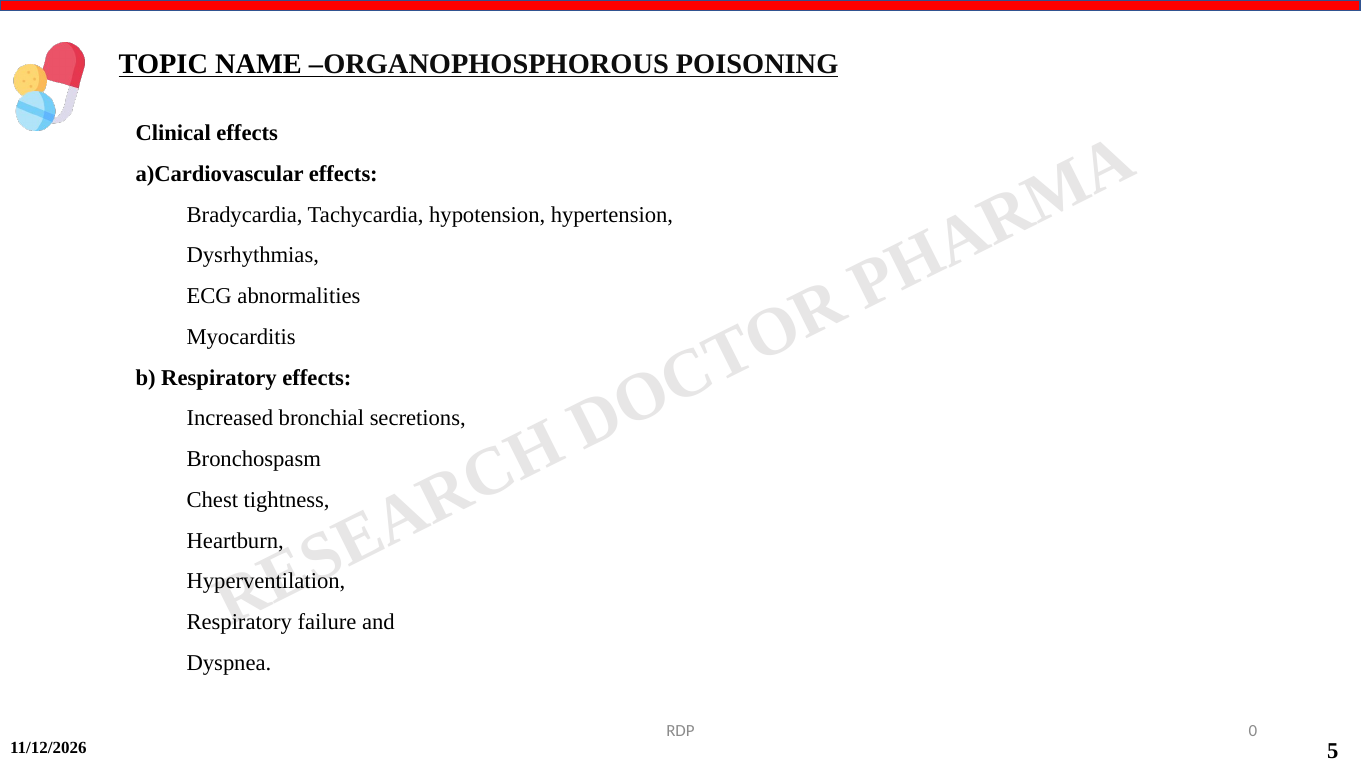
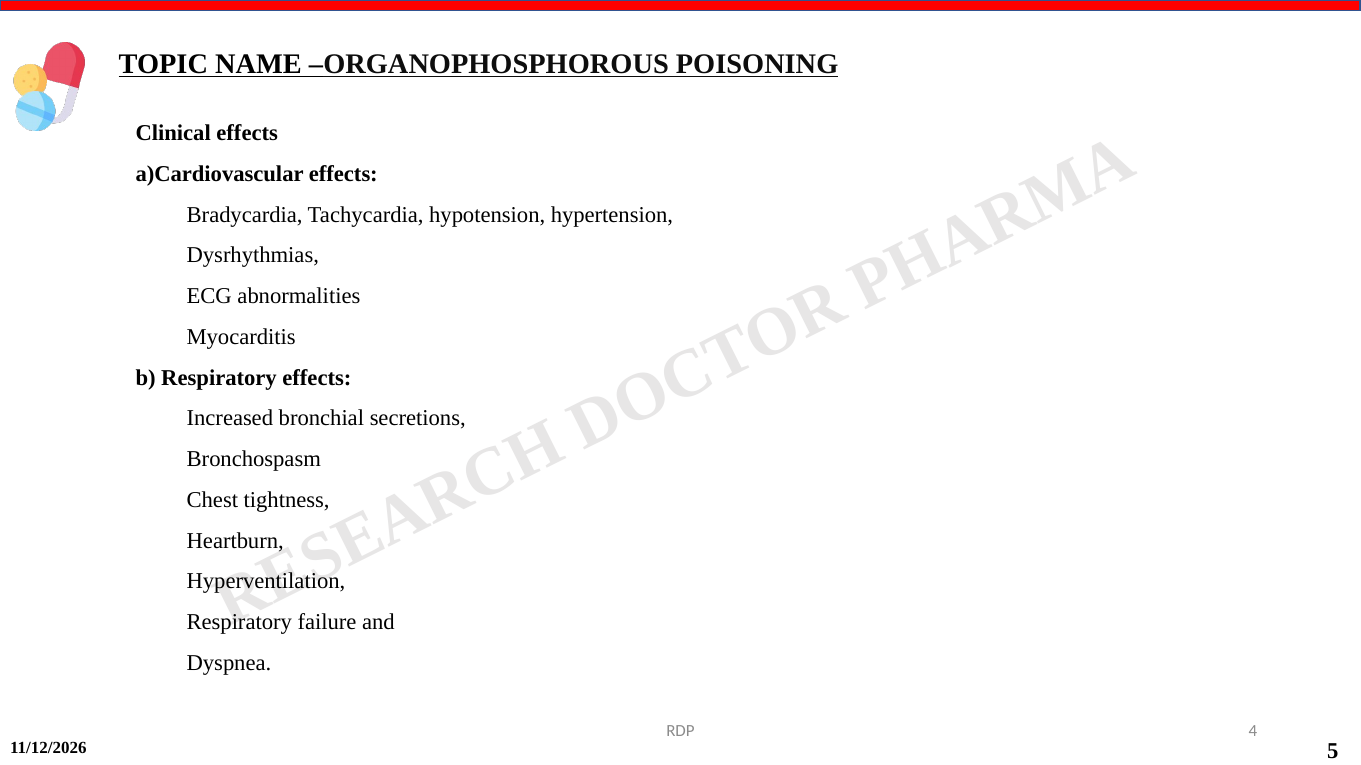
0: 0 -> 4 (1253, 731)
